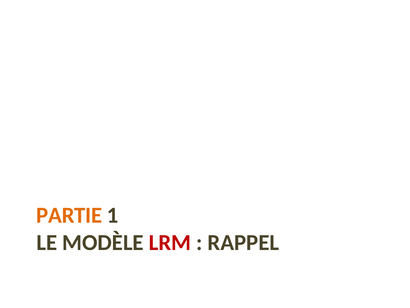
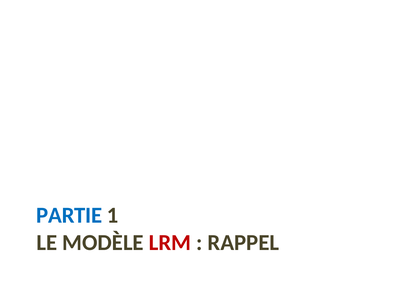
PARTIE colour: orange -> blue (69, 215)
